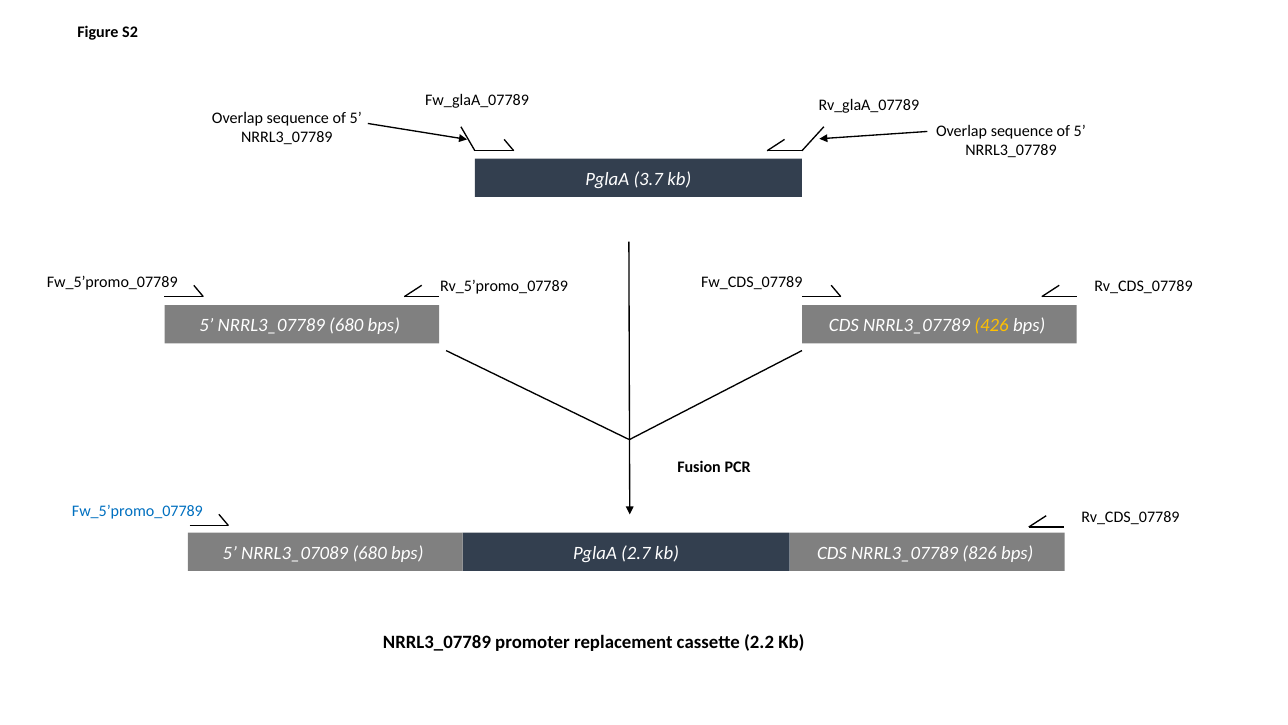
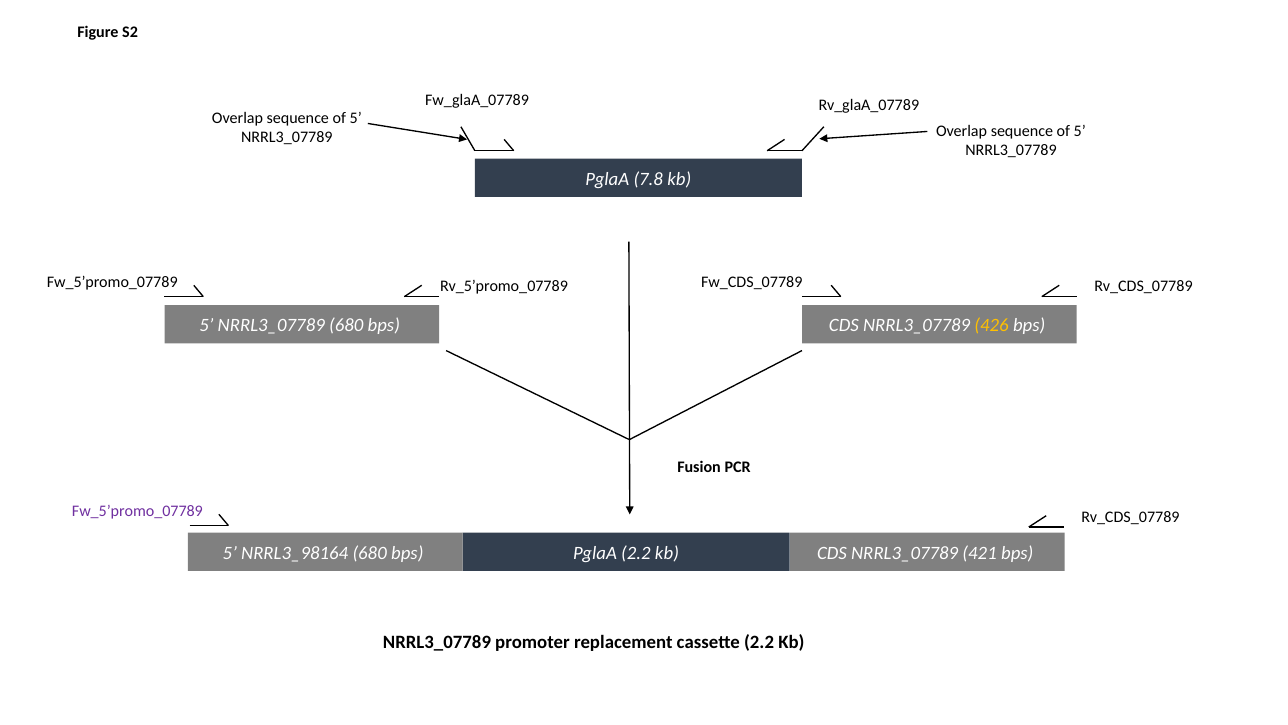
3.7: 3.7 -> 7.8 (648, 179)
Fw_5’promo_07789 colour: blue -> purple (137, 511)
NRRL3_07089: NRRL3_07089 -> NRRL3_98164 (295, 553)
PglaA 2.7: 2.7 -> 2.2 (636, 553)
826: 826 -> 421 (980, 553)
